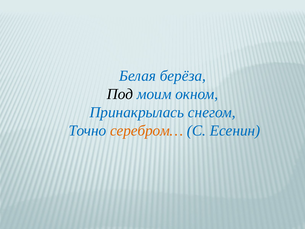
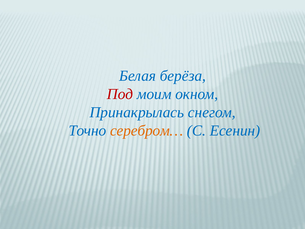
Под colour: black -> red (120, 94)
